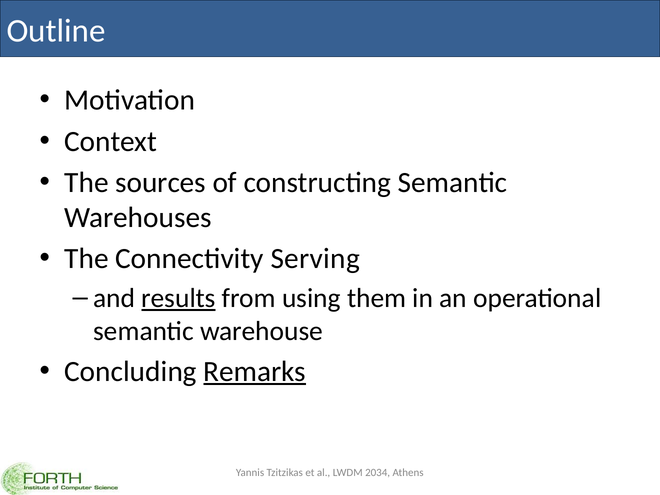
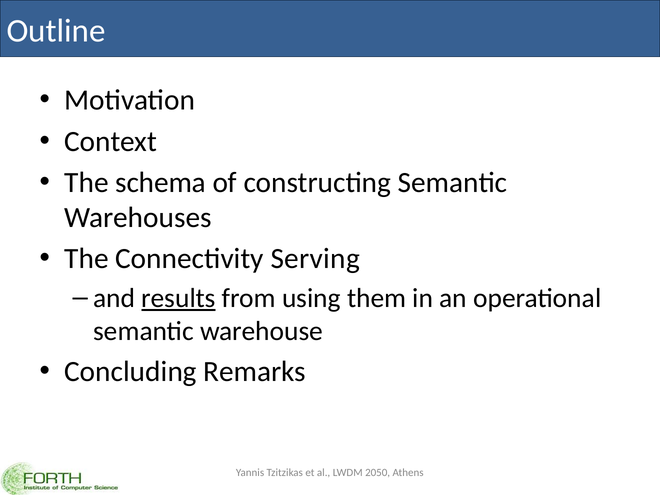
sources: sources -> schema (161, 182)
Remarks underline: present -> none (255, 371)
2034: 2034 -> 2050 (378, 473)
